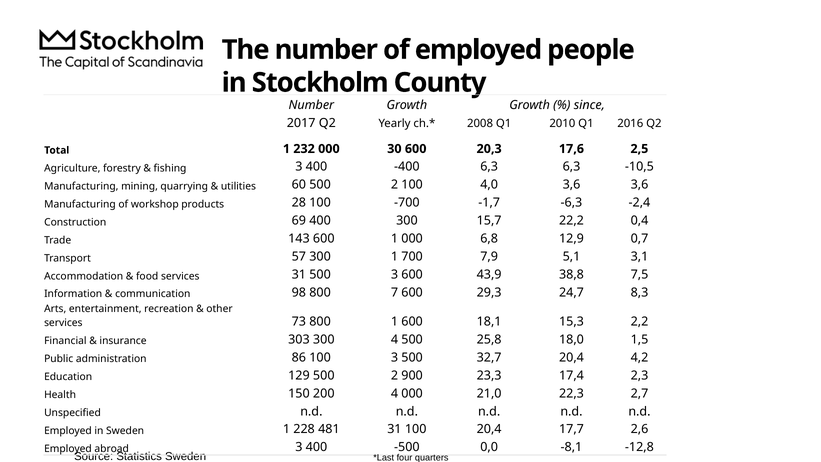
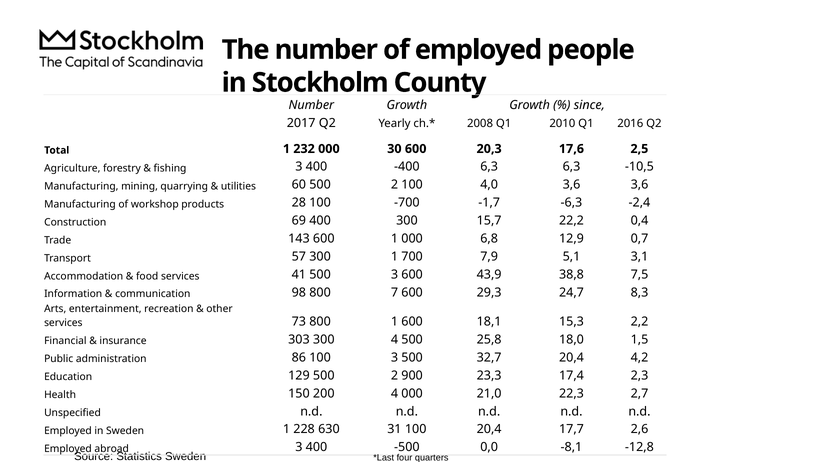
services 31: 31 -> 41 (299, 275)
481: 481 -> 630 (329, 429)
